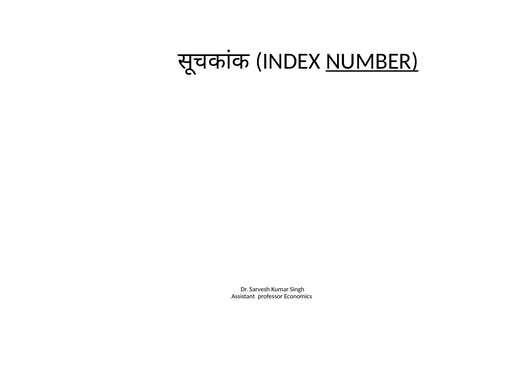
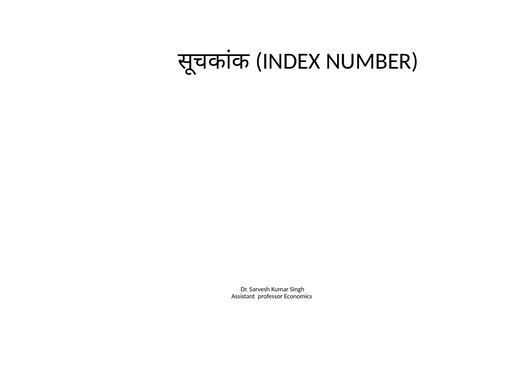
NUMBER underline: present -> none (372, 61)
